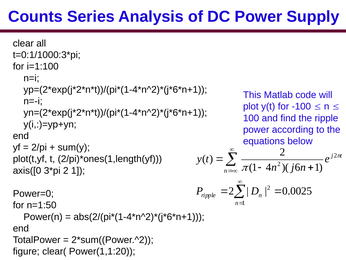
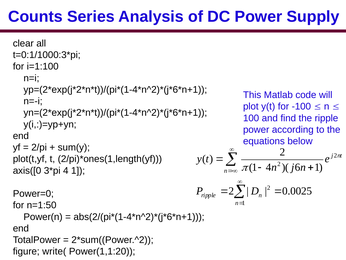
2: 2 -> 4 (66, 170)
clear(: clear( -> write( (54, 251)
